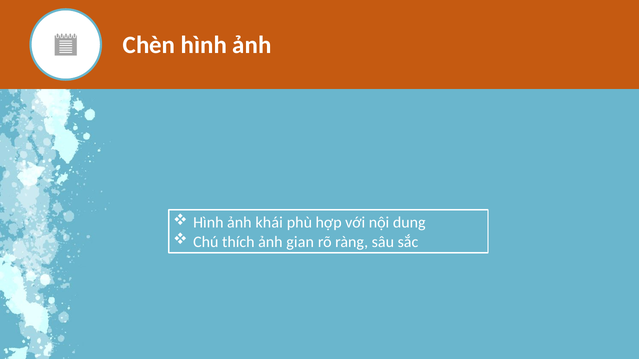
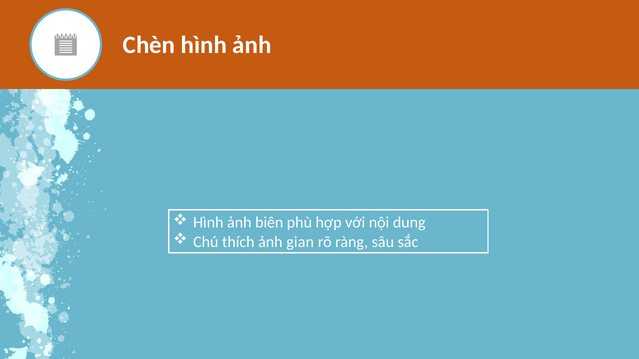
khái: khái -> biên (269, 223)
